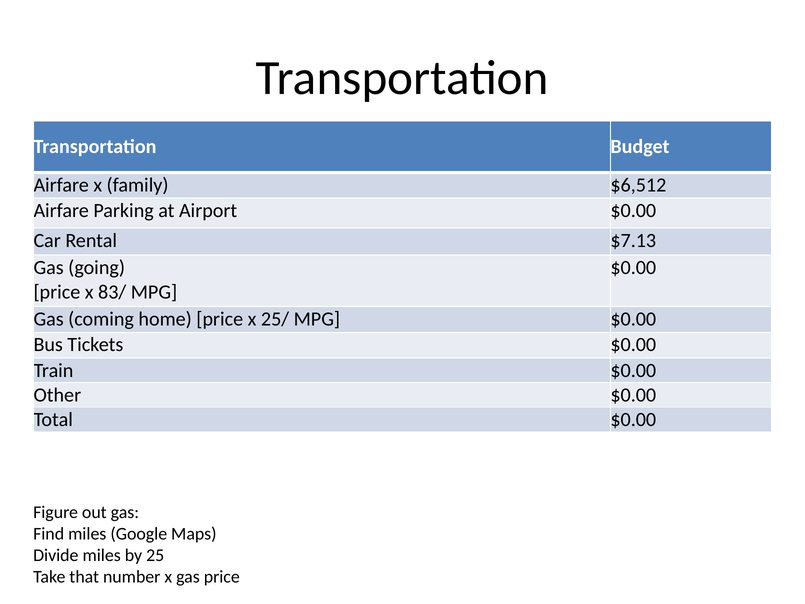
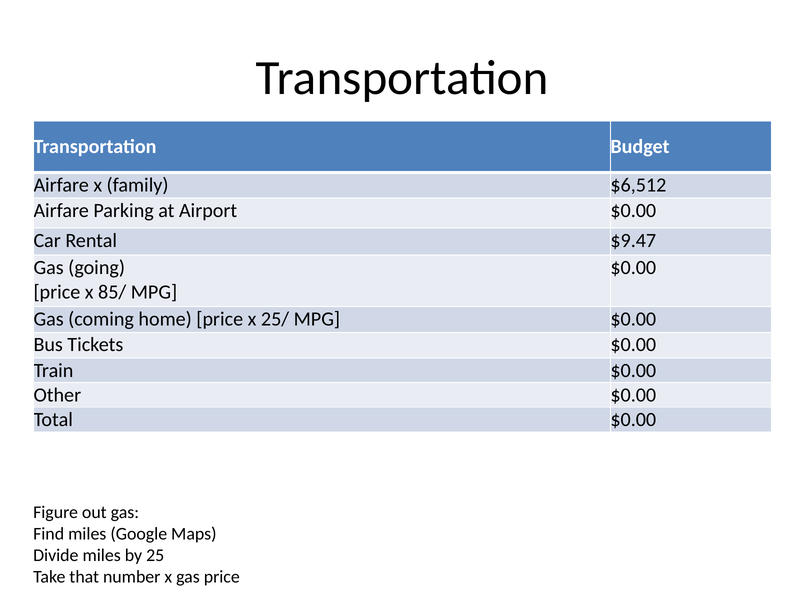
$7.13: $7.13 -> $9.47 (633, 241)
83/: 83/ -> 85/ (112, 292)
